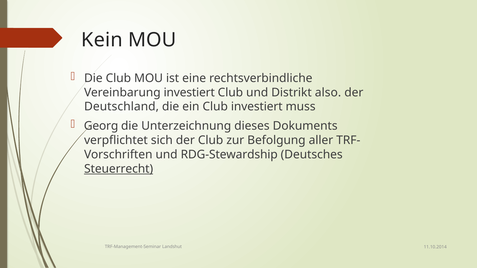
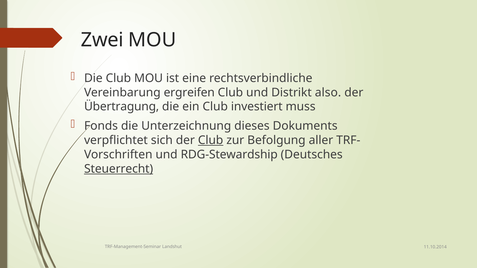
Kein: Kein -> Zwei (102, 40)
Vereinbarung investiert: investiert -> ergreifen (189, 93)
Deutschland: Deutschland -> Übertragung (122, 107)
Georg: Georg -> Fonds (101, 126)
Club underline: none -> present (211, 140)
